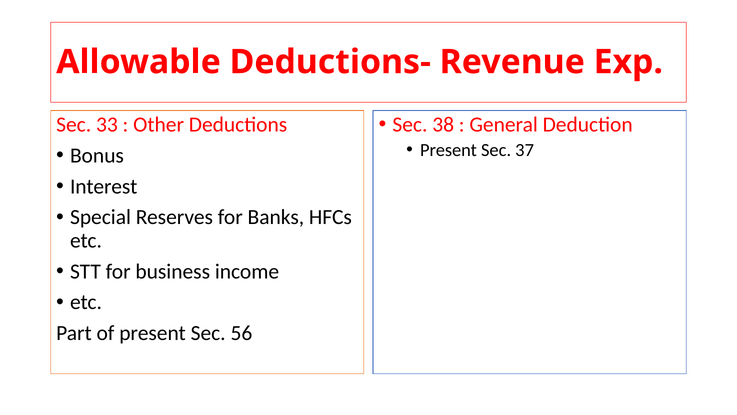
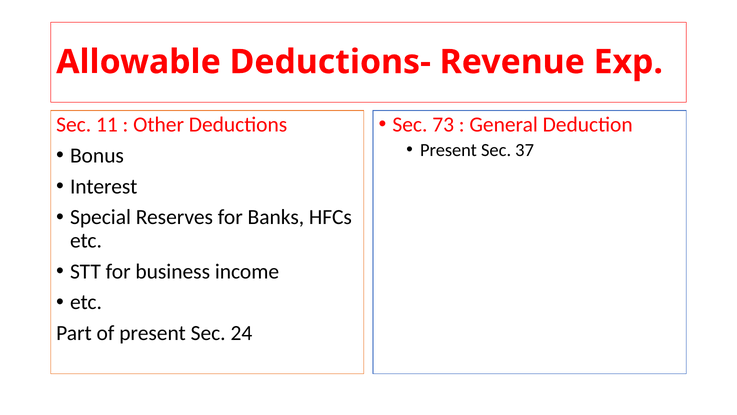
38: 38 -> 73 (443, 125)
33: 33 -> 11 (107, 125)
56: 56 -> 24 (241, 333)
